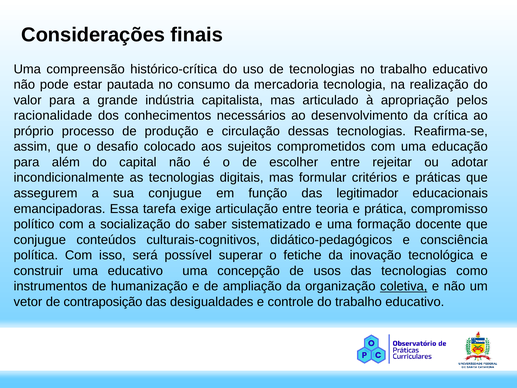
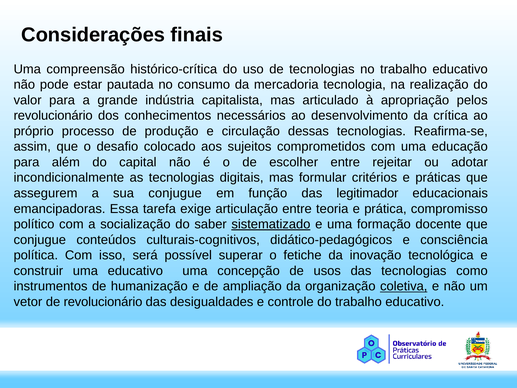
racionalidade: racionalidade -> revolucionário (53, 116)
sistematizado underline: none -> present (271, 224)
de contraposição: contraposição -> revolucionário (103, 302)
